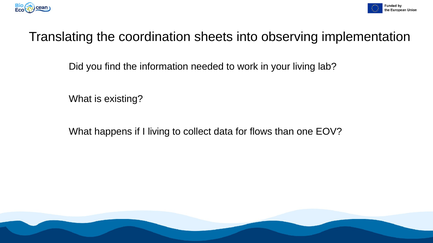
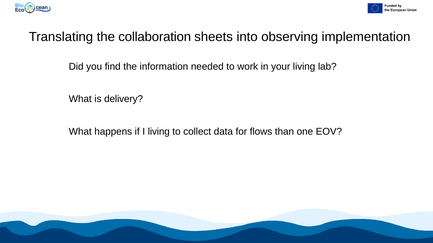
coordination: coordination -> collaboration (155, 37)
existing: existing -> delivery (124, 99)
